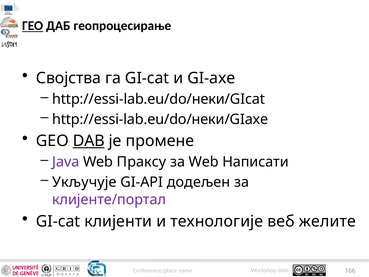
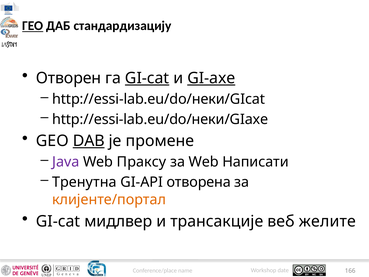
геопроцесирање: геопроцесирање -> стандардизацију (123, 26)
Својства: Својства -> Отворен (69, 78)
GI-cat underline: none -> present (147, 78)
GI-axe underline: none -> present (211, 78)
Укључује: Укључује -> Тренутна (84, 182)
додељен: додељен -> отворена (199, 182)
клијенте/портал colour: purple -> orange (109, 199)
клијенти: клијенти -> мидлвер (118, 221)
технологије: технологије -> трансакције (217, 221)
